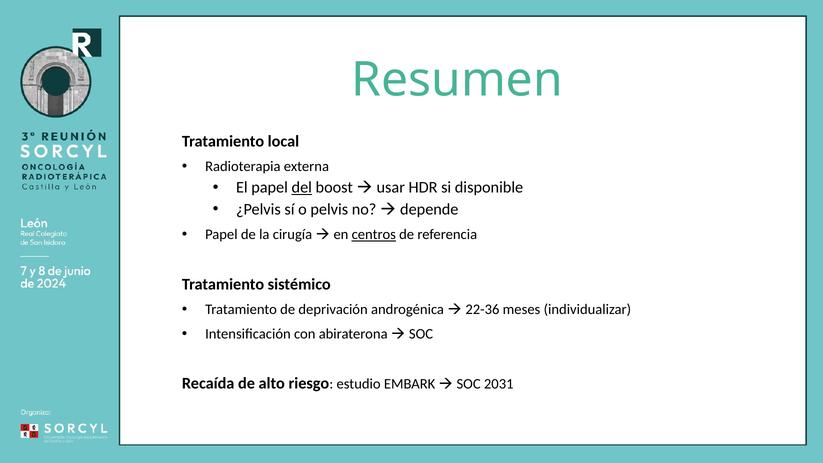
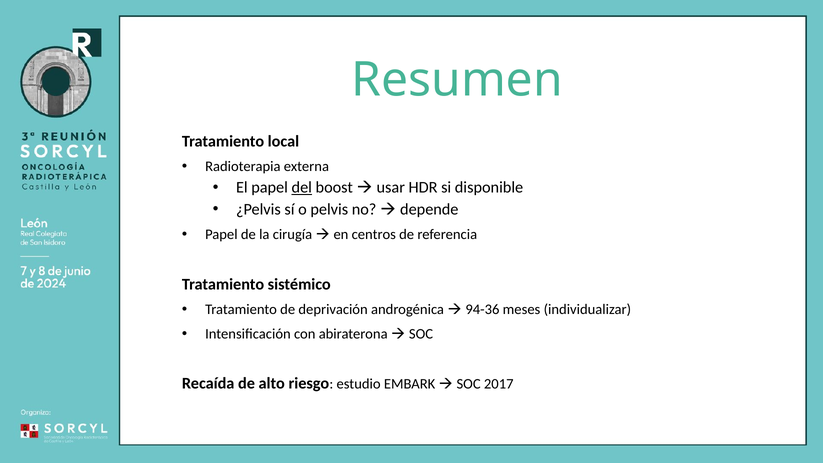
centros underline: present -> none (374, 235)
22-36: 22-36 -> 94-36 (482, 309)
2031: 2031 -> 2017 (499, 384)
